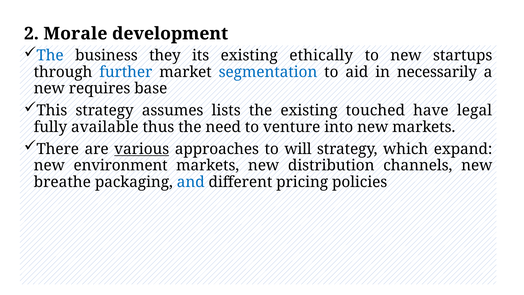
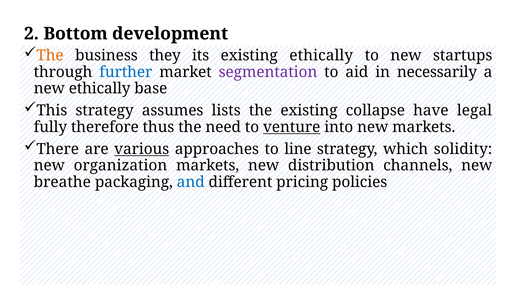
Morale: Morale -> Bottom (76, 34)
The colour: blue -> orange (50, 55)
segmentation colour: blue -> purple (268, 72)
new requires: requires -> ethically (100, 89)
touched: touched -> collapse (375, 110)
available: available -> therefore (105, 127)
venture underline: none -> present (292, 127)
will: will -> line (298, 149)
expand: expand -> solidity (463, 149)
environment: environment -> organization (120, 165)
